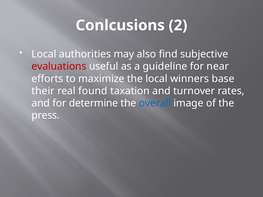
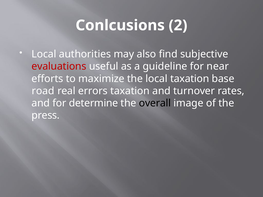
local winners: winners -> taxation (190, 79)
their: their -> road (43, 91)
found: found -> errors (93, 91)
overall colour: blue -> black (155, 103)
